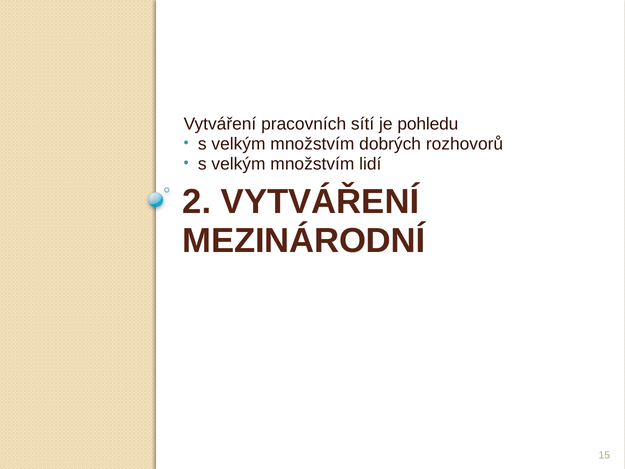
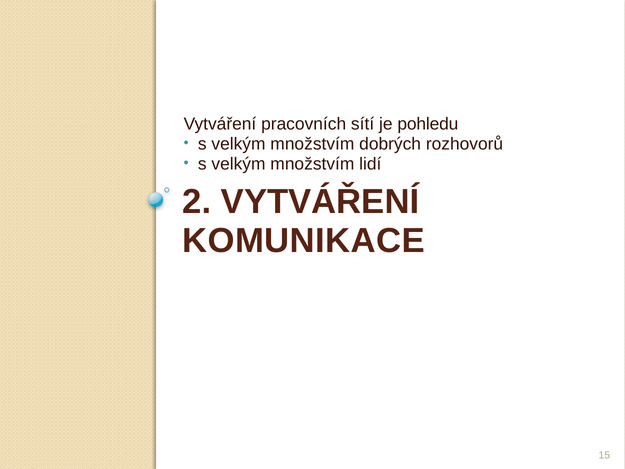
MEZINÁRODNÍ: MEZINÁRODNÍ -> KOMUNIKACE (304, 241)
